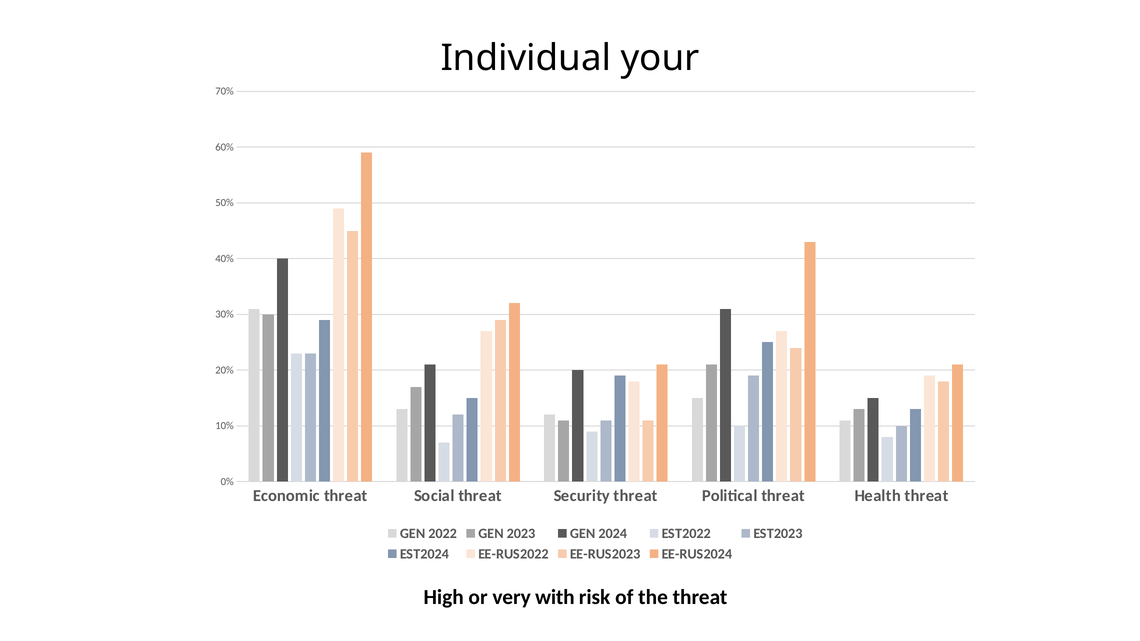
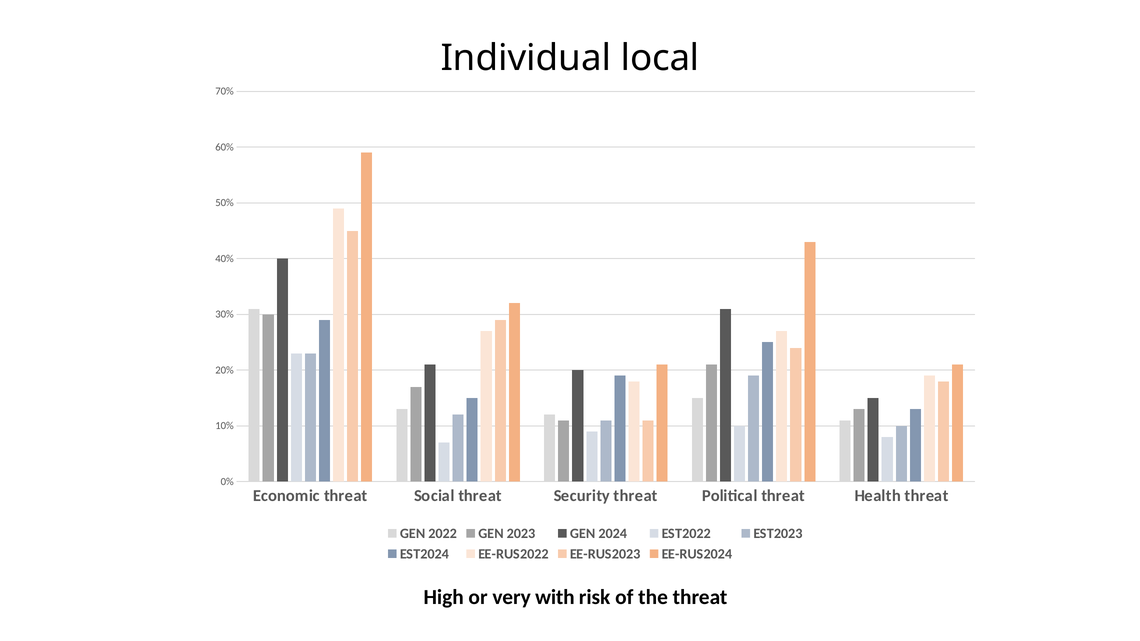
your: your -> local (660, 58)
